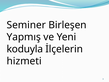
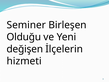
Yapmış: Yapmış -> Olduğu (24, 37)
koduyla: koduyla -> değişen (25, 49)
